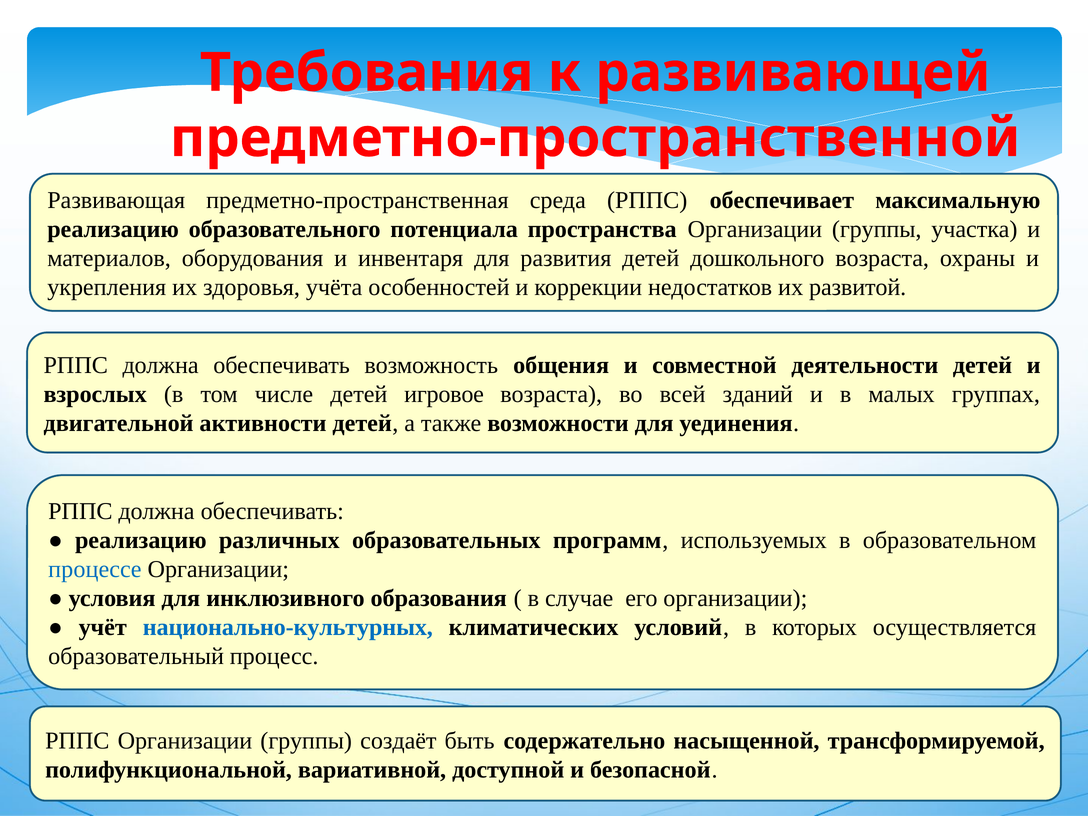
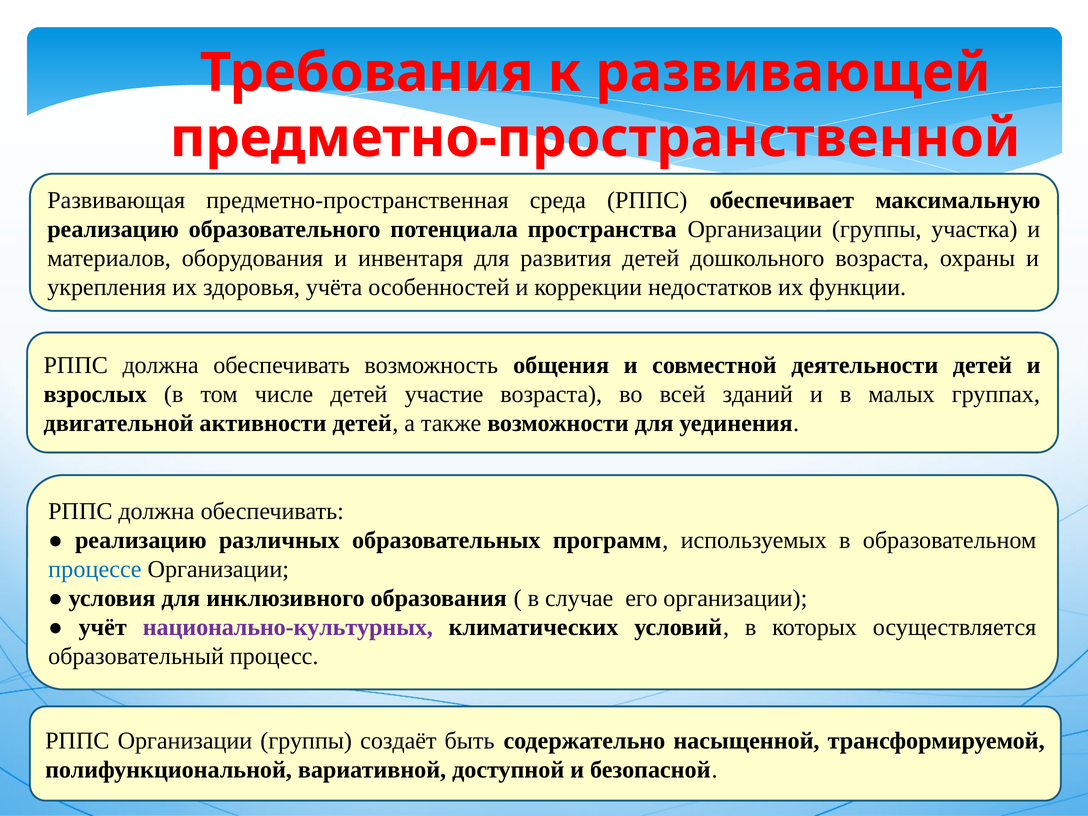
развитой: развитой -> функции (858, 287)
игровое: игровое -> участие (444, 394)
национально-культурных colour: blue -> purple (288, 627)
